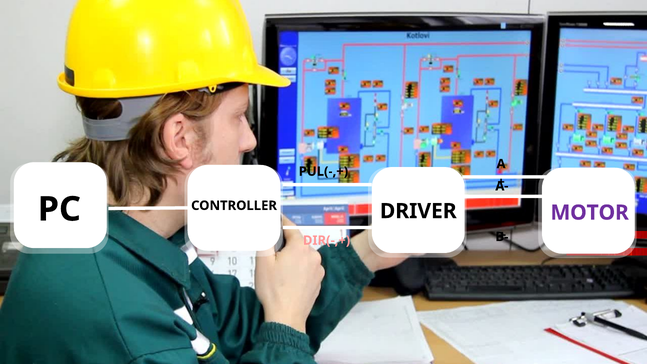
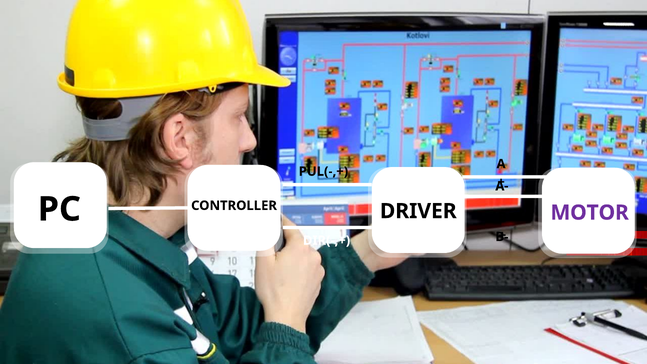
DIR(-,+ colour: pink -> white (327, 240)
